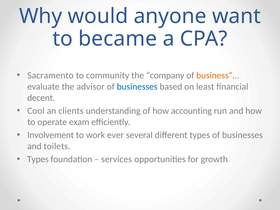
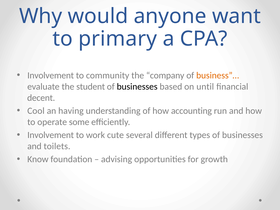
became: became -> primary (118, 39)
Sacramento: Sacramento -> Involvement (51, 75)
advisor: advisor -> student (91, 87)
businesses colour: blue -> black (137, 87)
least: least -> until (205, 87)
clients: clients -> having (71, 111)
exam: exam -> some (79, 122)
ever: ever -> cute (115, 135)
Types: Types -> Know (38, 159)
services: services -> advising (117, 159)
